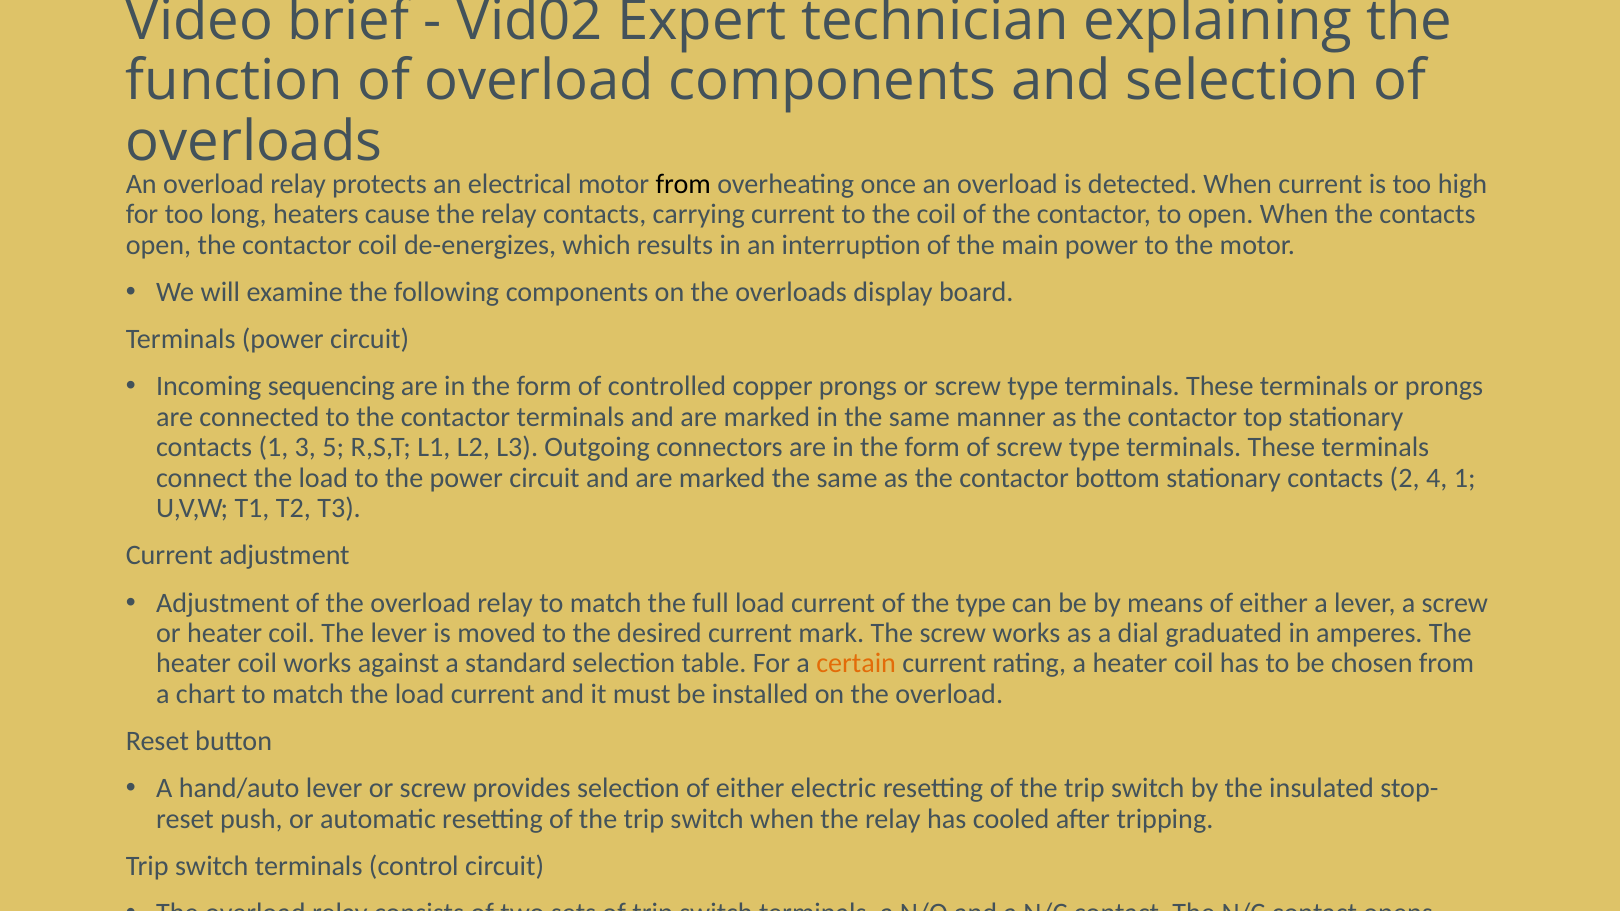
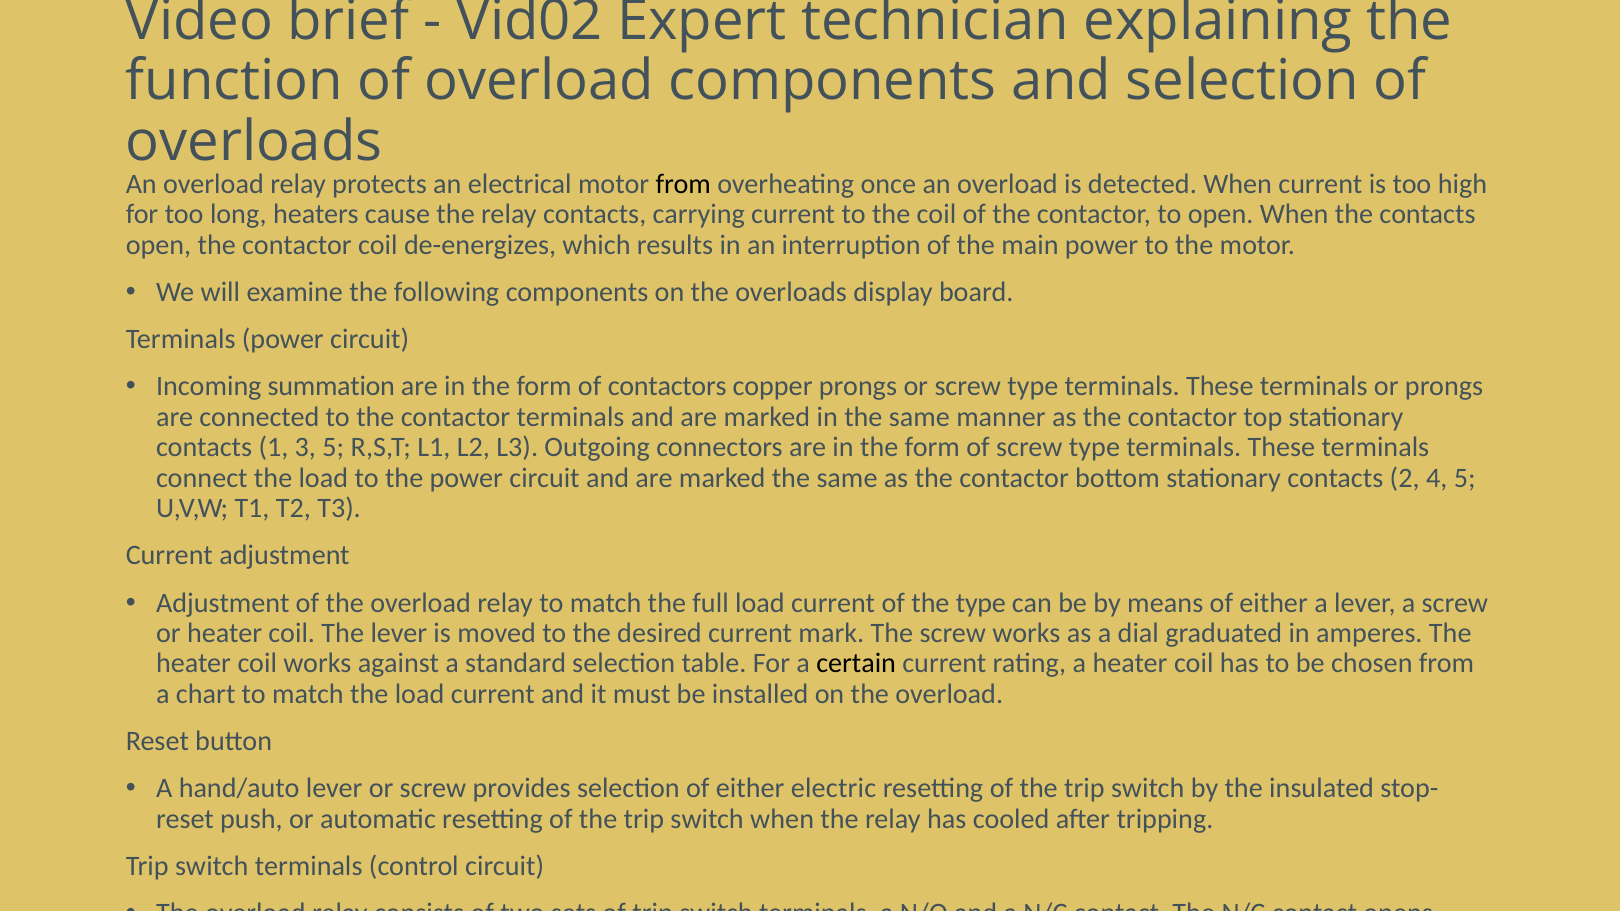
sequencing: sequencing -> summation (331, 387)
controlled: controlled -> contactors (667, 387)
4 1: 1 -> 5 (1465, 478)
certain colour: orange -> black (856, 664)
